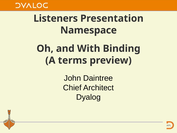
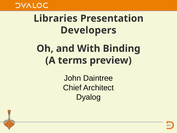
Listeners: Listeners -> Libraries (56, 18)
Namespace: Namespace -> Developers (88, 30)
